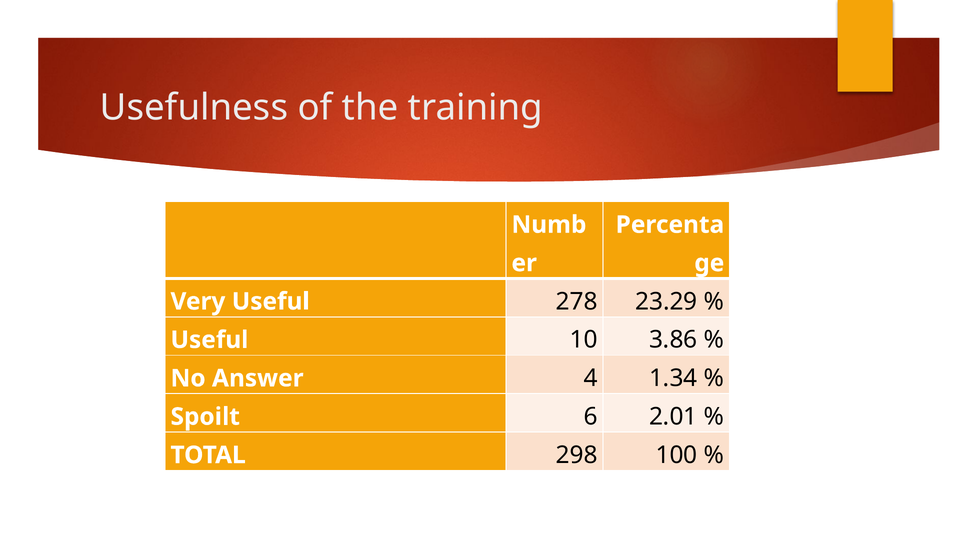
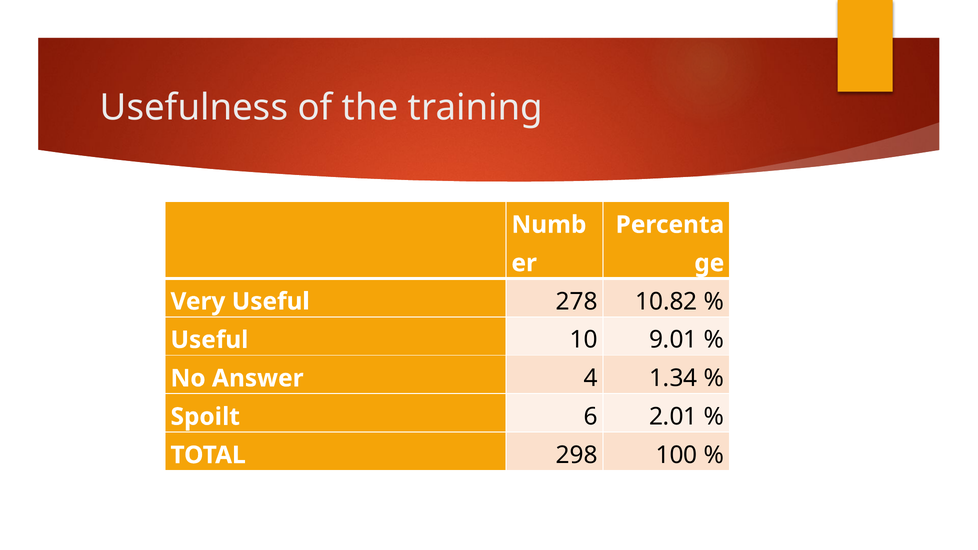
23.29: 23.29 -> 10.82 (666, 302)
3.86: 3.86 -> 9.01 (673, 340)
